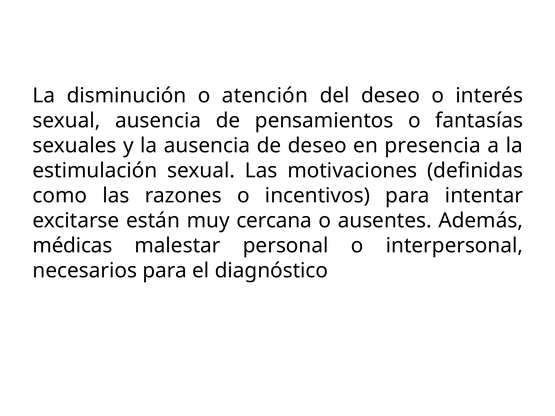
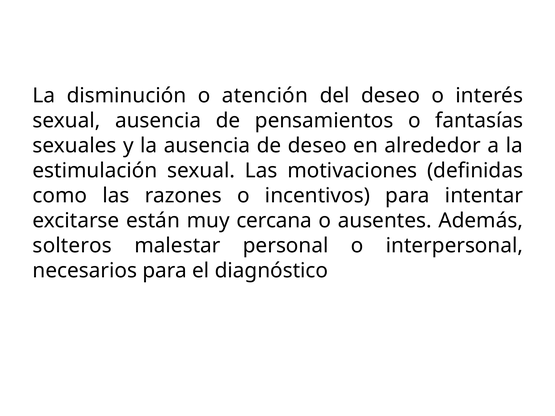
presencia: presencia -> alrededor (433, 146)
médicas: médicas -> solteros (72, 246)
